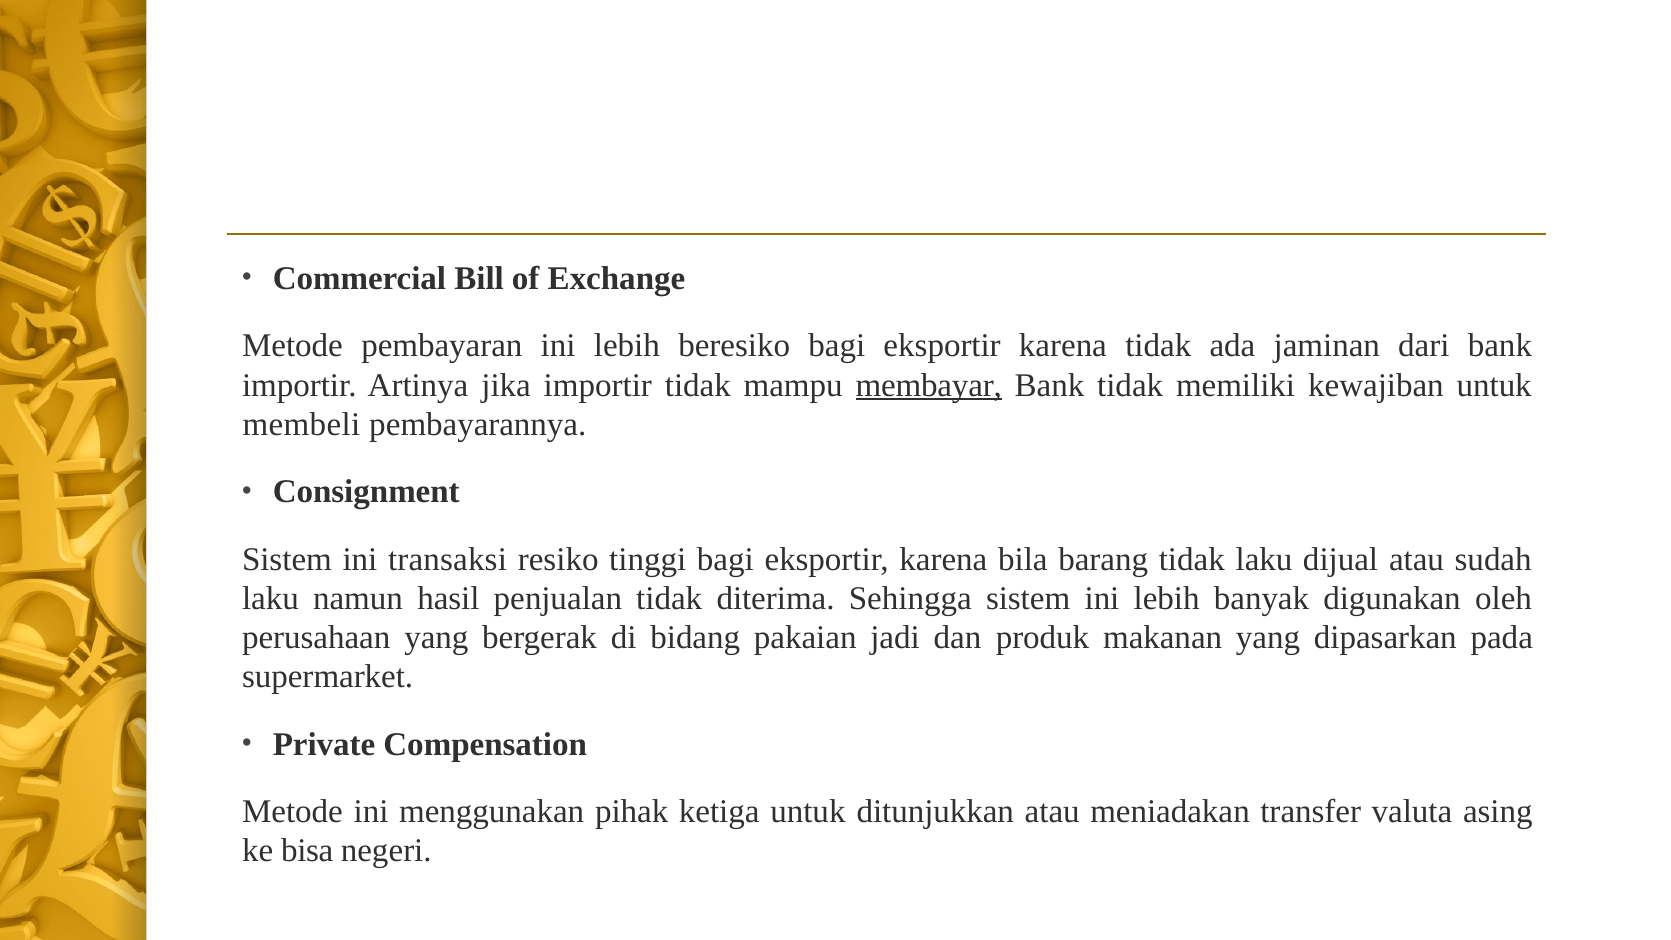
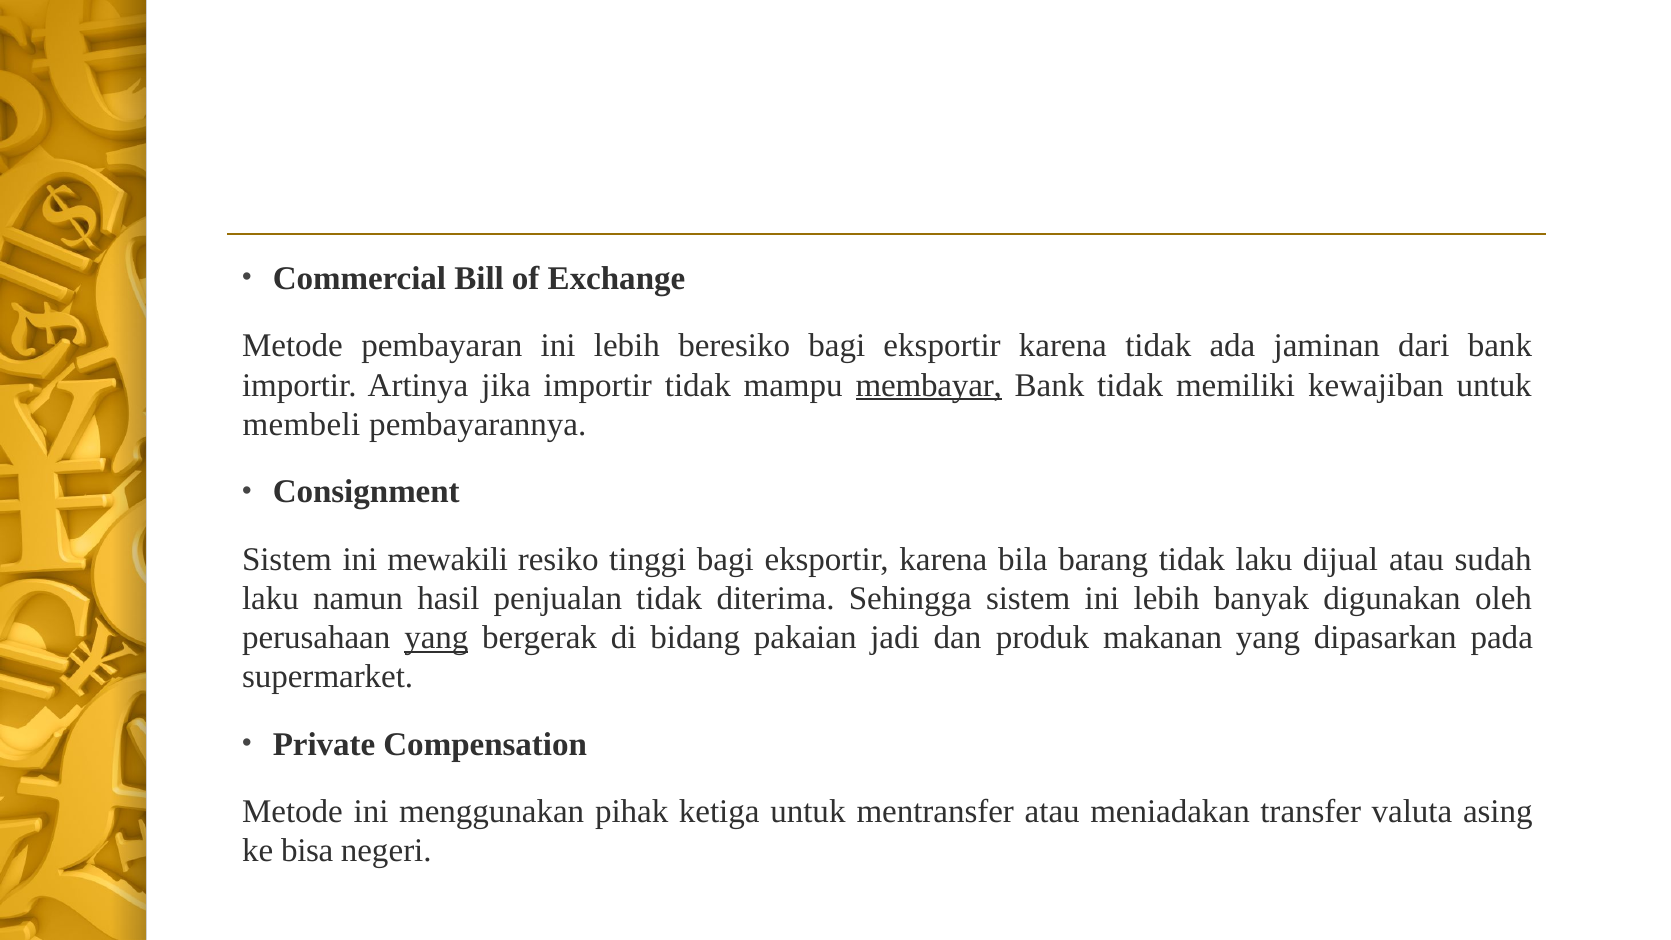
transaksi: transaksi -> mewakili (448, 559)
yang underline: none -> present (436, 638)
ditunjukkan: ditunjukkan -> mentransfer (935, 812)
